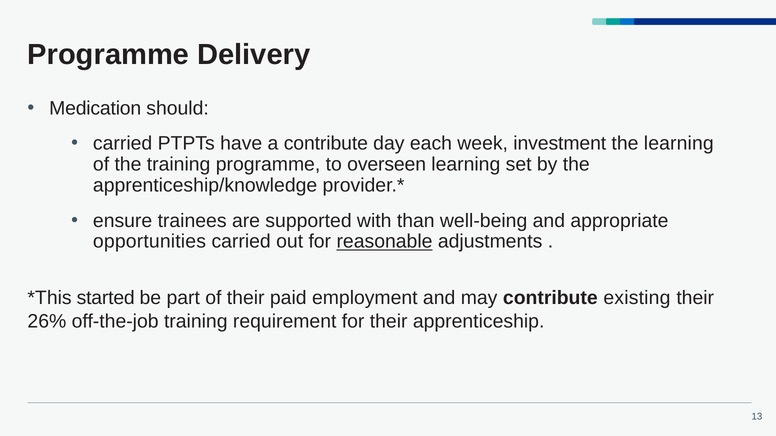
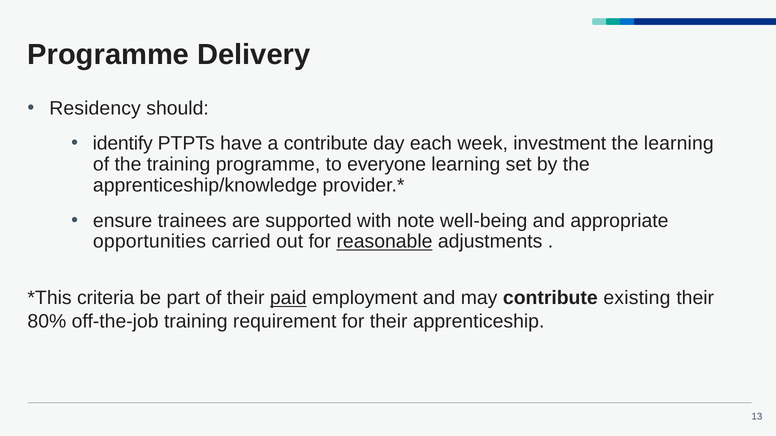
Medication: Medication -> Residency (95, 108)
carried: carried -> identify (123, 144)
overseen: overseen -> everyone (387, 164)
than: than -> note (416, 221)
started: started -> criteria (106, 298)
paid underline: none -> present (288, 298)
26%: 26% -> 80% (47, 322)
